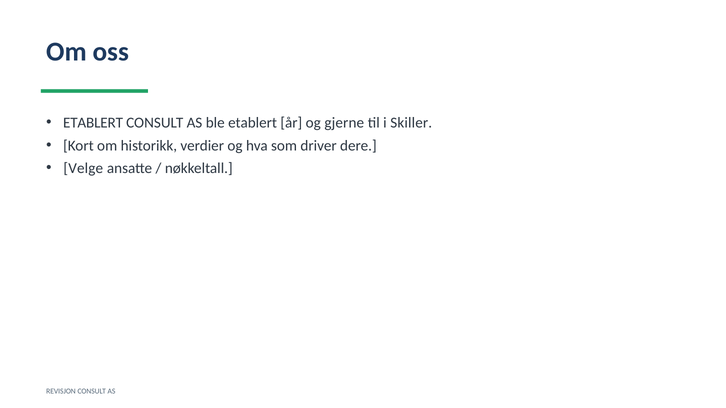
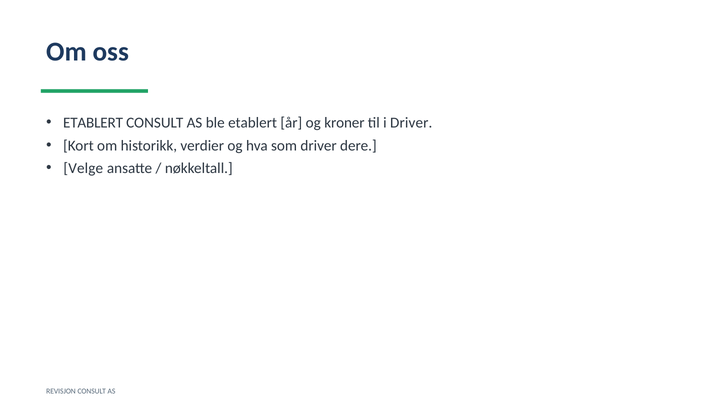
gjerne: gjerne -> kroner (344, 123)
i Skiller: Skiller -> Driver (411, 123)
